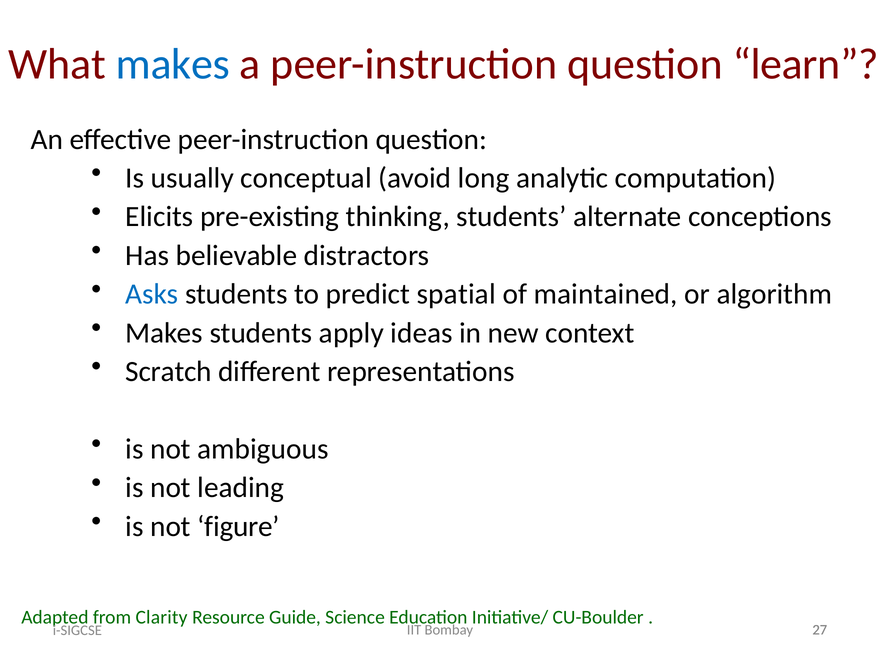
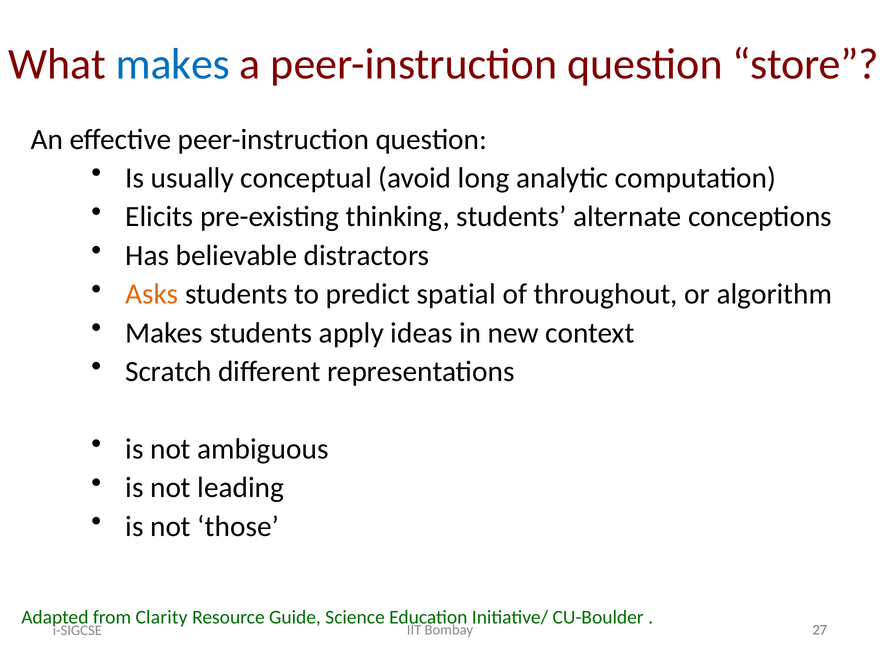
learn: learn -> store (806, 64)
Asks colour: blue -> orange (152, 294)
maintained: maintained -> throughout (606, 294)
figure: figure -> those (238, 526)
